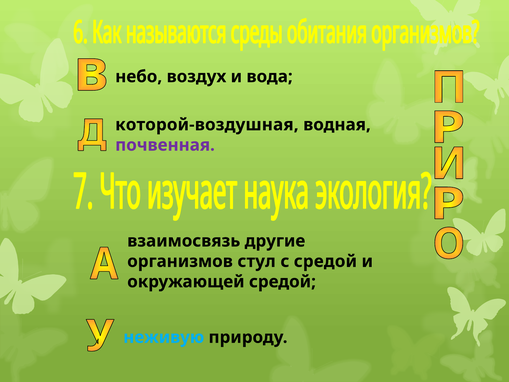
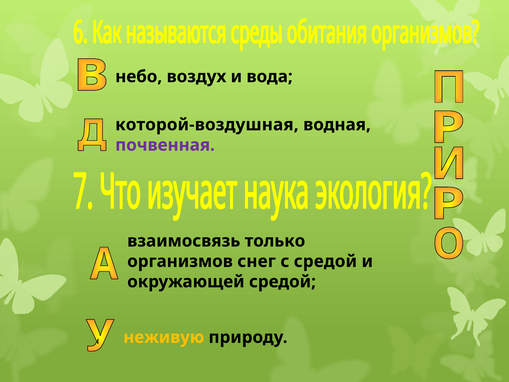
другие: другие -> только (275, 241)
стул: стул -> снег (257, 261)
неживую colour: light blue -> yellow (164, 337)
